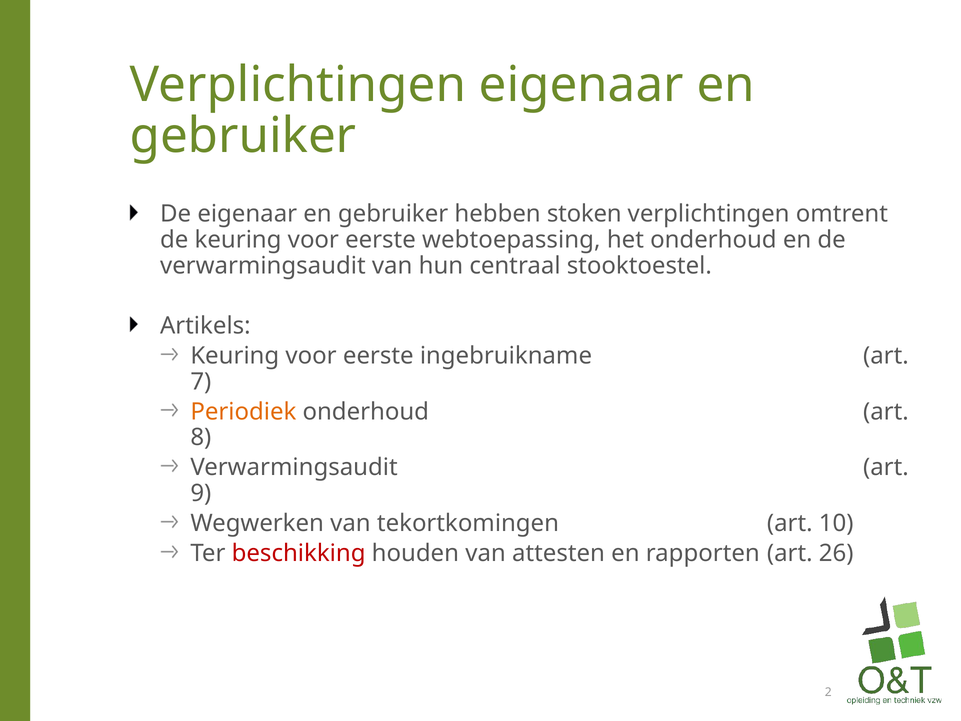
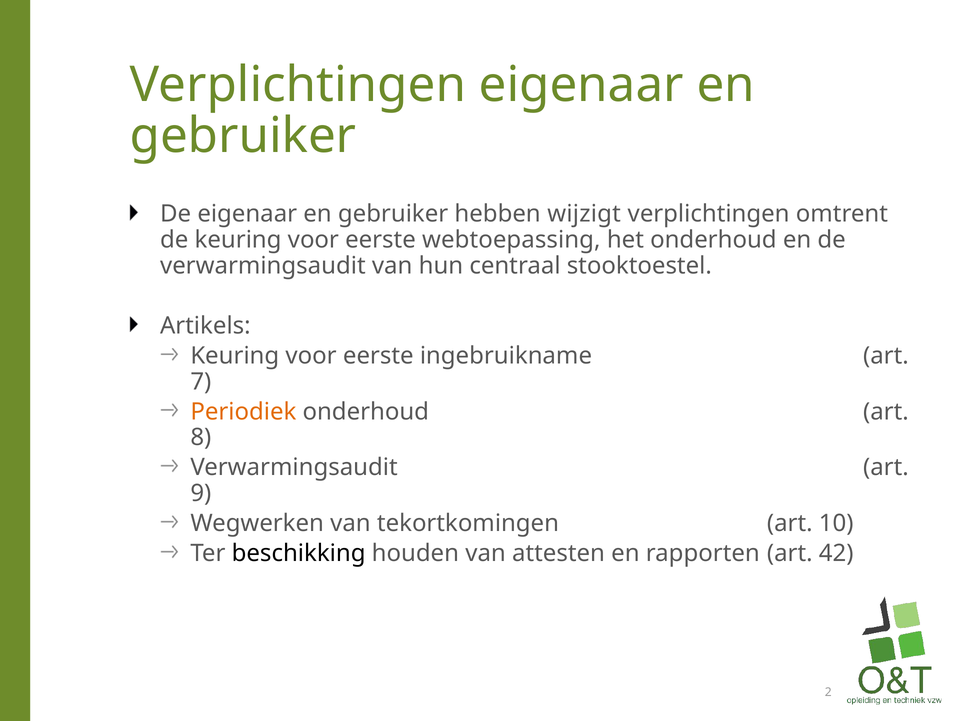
stoken: stoken -> wijzigt (584, 214)
beschikking colour: red -> black (299, 553)
26: 26 -> 42 (836, 553)
